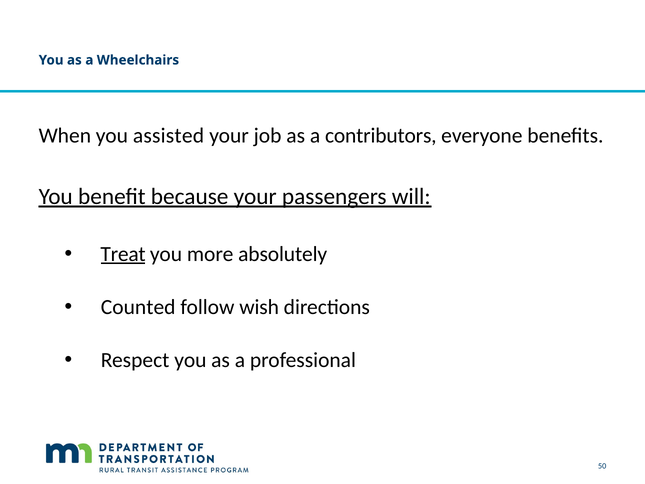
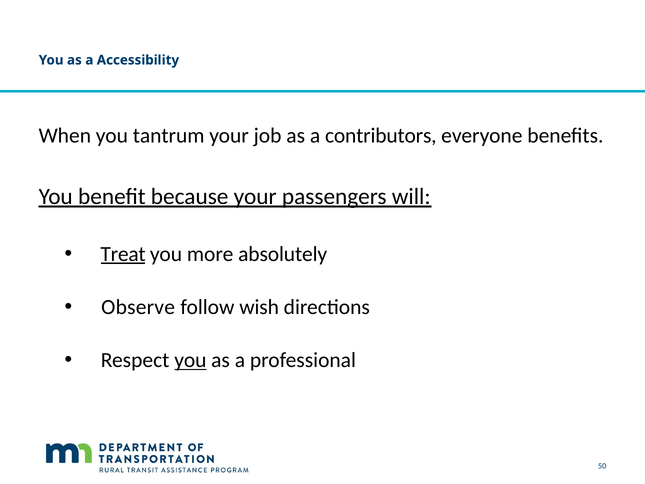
Wheelchairs: Wheelchairs -> Accessibility (138, 60)
assisted: assisted -> tantrum (169, 135)
Counted: Counted -> Observe (138, 307)
you underline: none -> present (190, 360)
